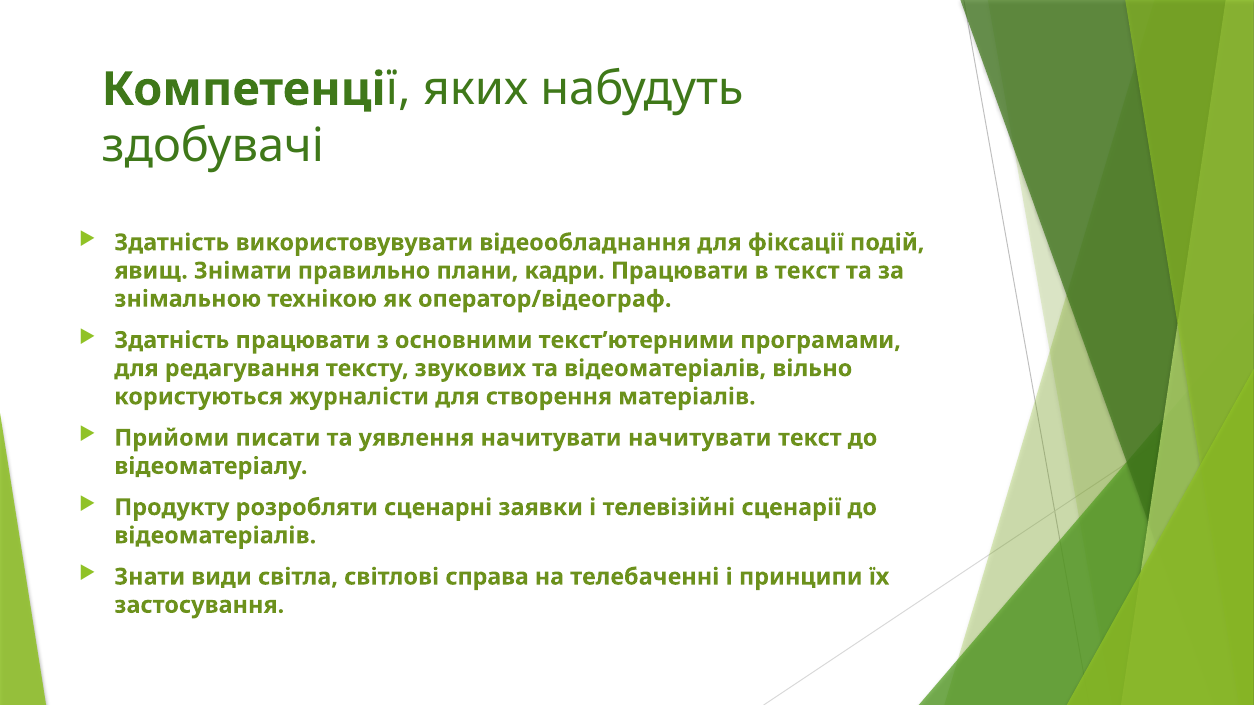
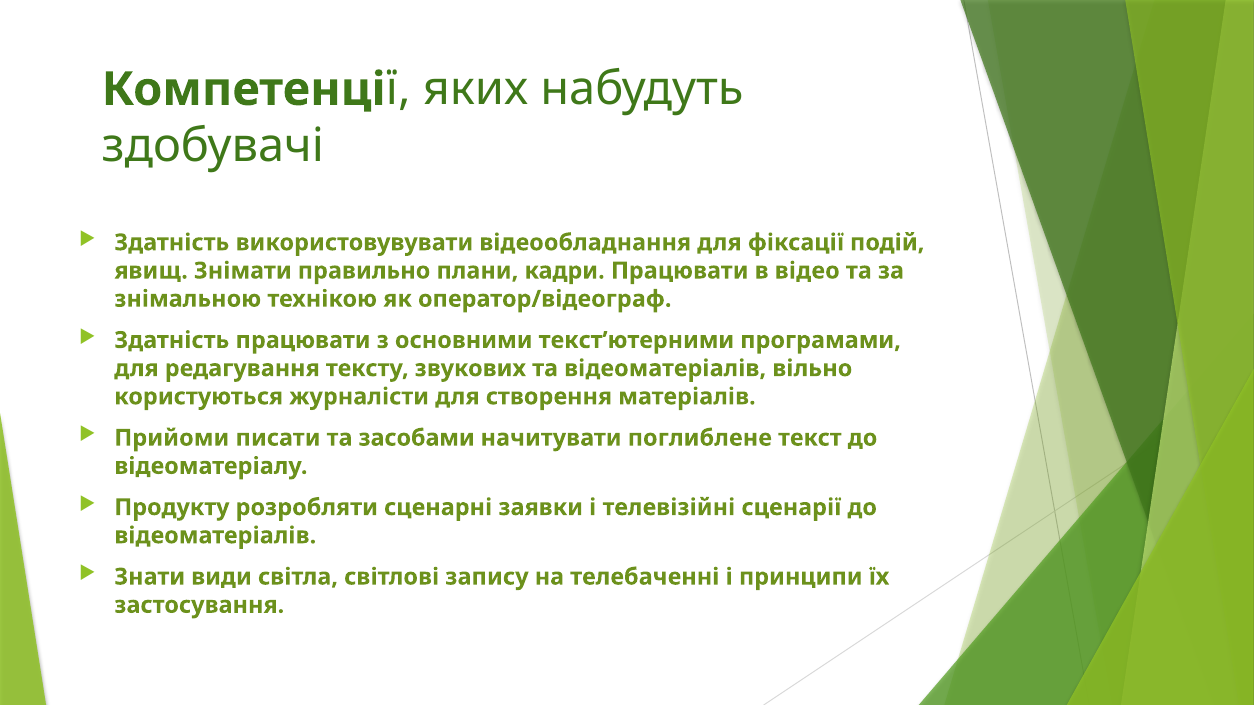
в текст: текст -> відео (807, 271)
уявлення: уявлення -> засобами (417, 438)
начитувати начитувати: начитувати -> поглиблене (700, 438)
справа: справа -> запису (487, 577)
